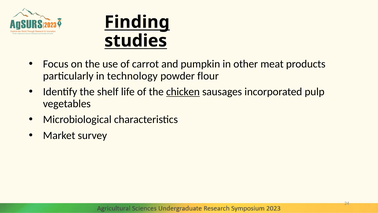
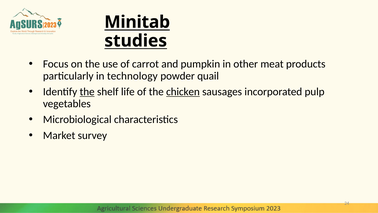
Finding: Finding -> Minitab (137, 22)
flour: flour -> quail (208, 76)
the underline: none -> present (87, 92)
